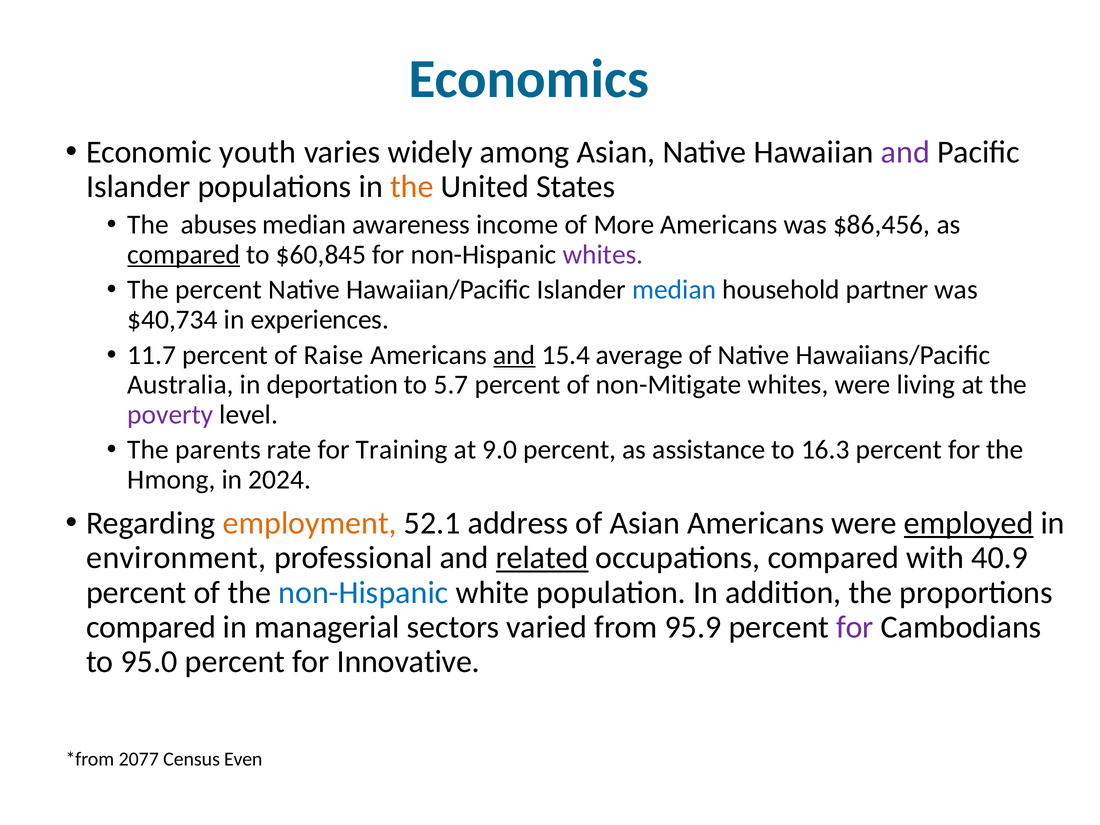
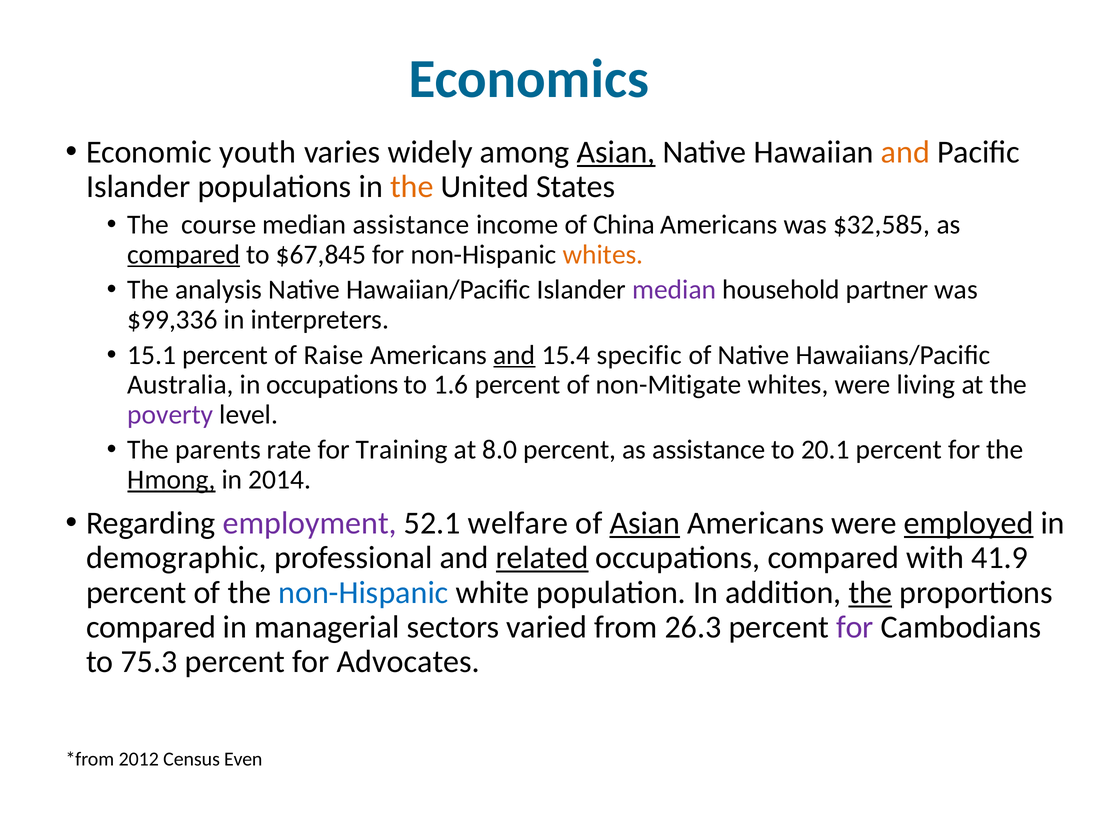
Asian underline: none -> present (616, 152)
and colour: purple -> orange (905, 152)
abuses: abuses -> course (219, 225)
median awareness: awareness -> assistance (411, 225)
More: More -> China (624, 225)
$86,456: $86,456 -> $32,585 (882, 225)
$60,845: $60,845 -> $67,845 (321, 254)
whites colour: purple -> orange (603, 254)
The percent: percent -> analysis (219, 290)
median colour: blue -> purple (674, 290)
$40,734: $40,734 -> $99,336 (173, 320)
experiences: experiences -> interpreters (320, 320)
11.7: 11.7 -> 15.1 (152, 355)
average: average -> specific (639, 355)
in deportation: deportation -> occupations (332, 385)
5.7: 5.7 -> 1.6 (451, 385)
9.0: 9.0 -> 8.0 (500, 450)
16.3: 16.3 -> 20.1 (825, 450)
Hmong underline: none -> present (171, 480)
2024: 2024 -> 2014 (280, 480)
employment colour: orange -> purple (310, 523)
address: address -> welfare (518, 523)
Asian underline: none -> present (645, 523)
environment: environment -> demographic (176, 558)
40.9: 40.9 -> 41.9 (1000, 558)
the underline: none -> present (870, 593)
95.9: 95.9 -> 26.3 (693, 627)
95.0: 95.0 -> 75.3 (149, 662)
Innovative: Innovative -> Advocates (408, 662)
2077: 2077 -> 2012 (139, 759)
